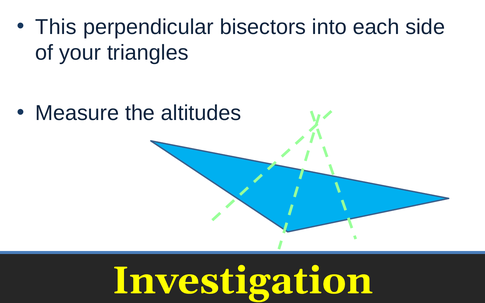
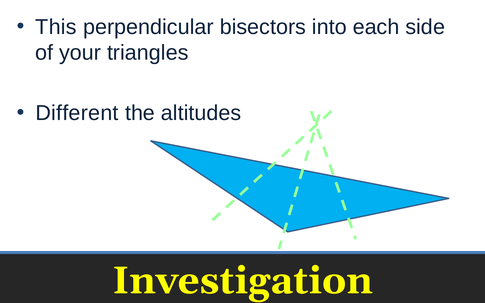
Measure: Measure -> Different (77, 113)
